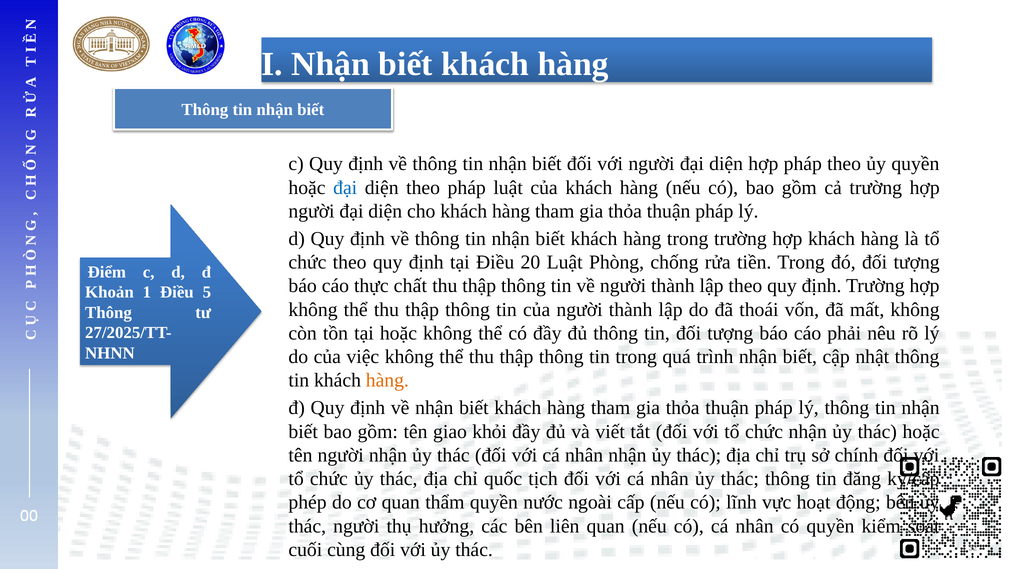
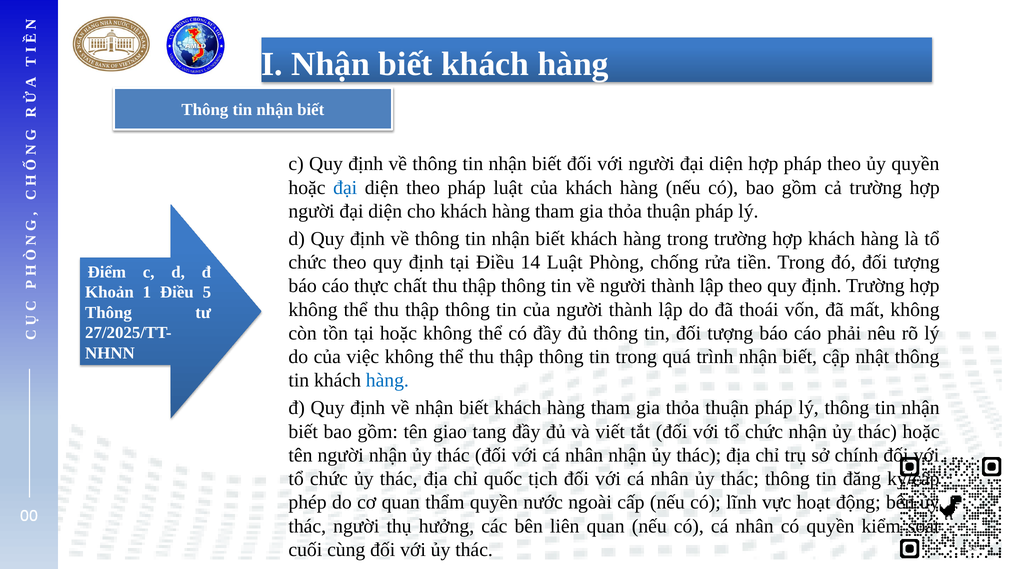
20: 20 -> 14 (530, 262)
hàng colour: orange -> blue (387, 381)
khỏi: khỏi -> tang (489, 432)
